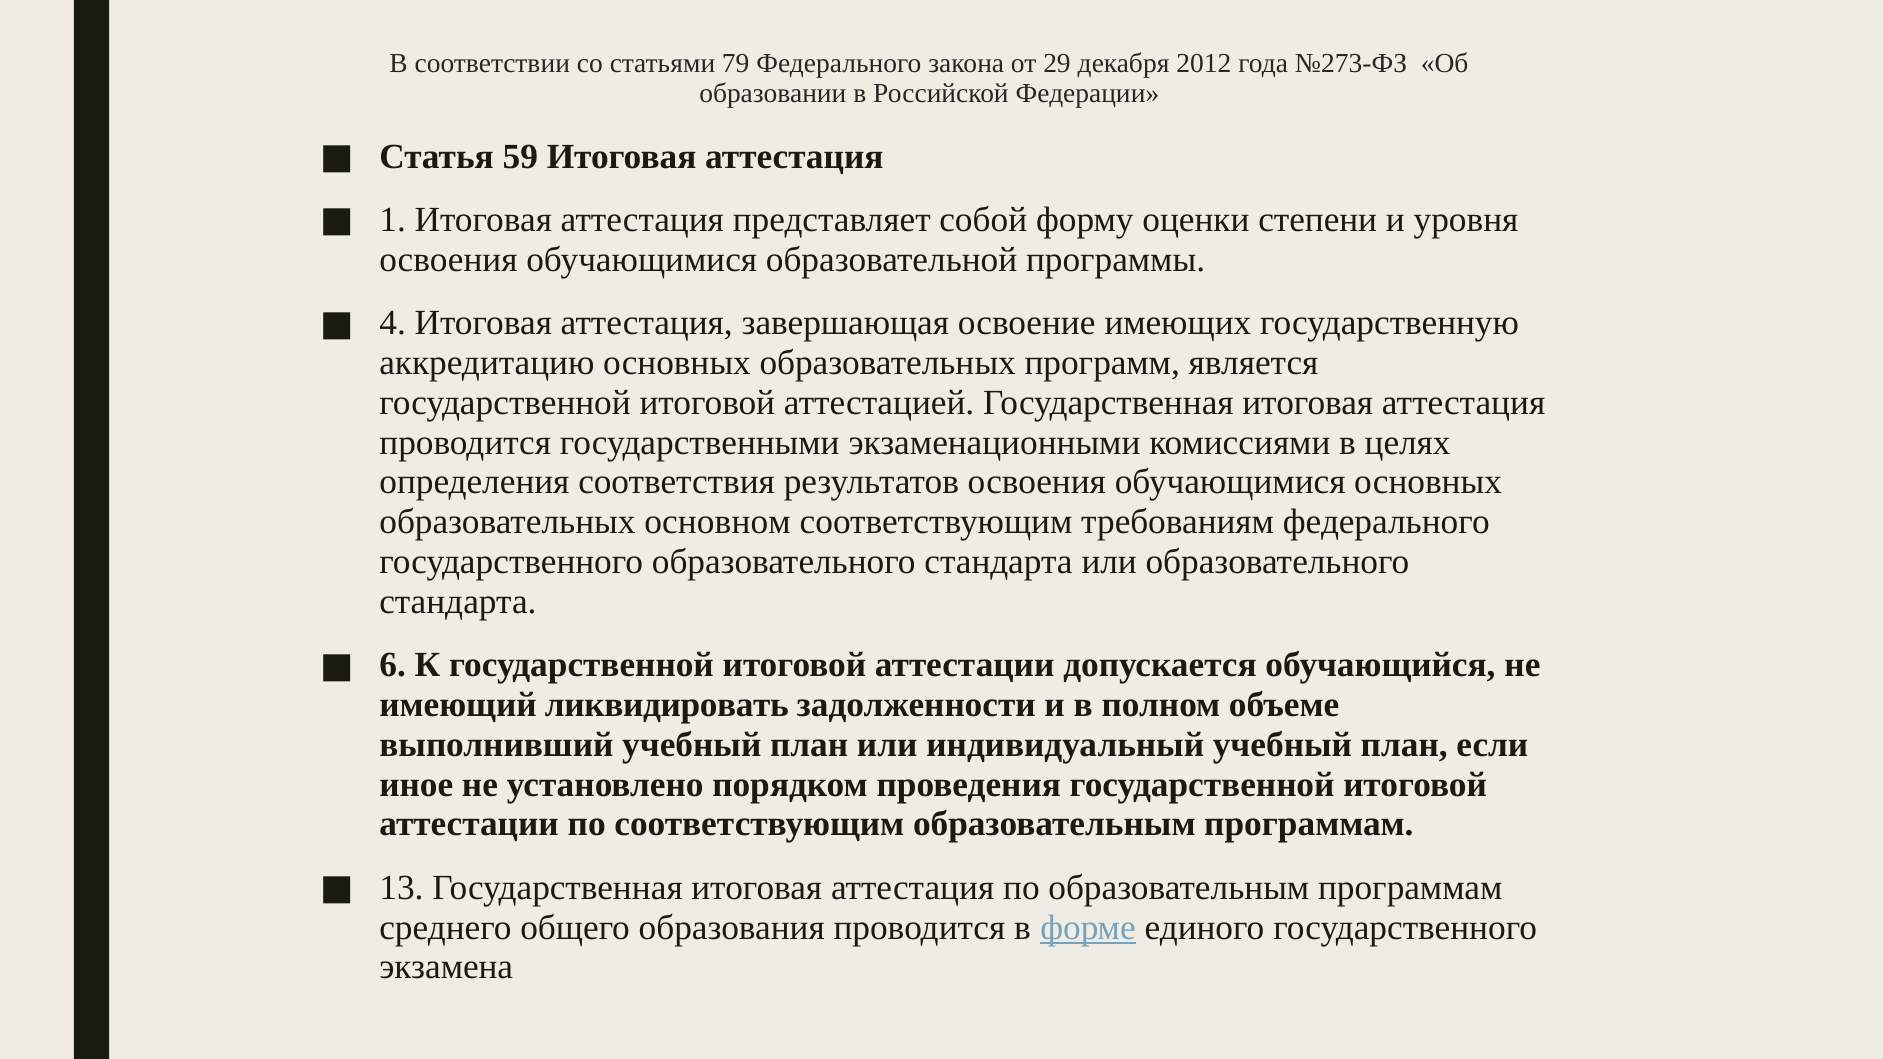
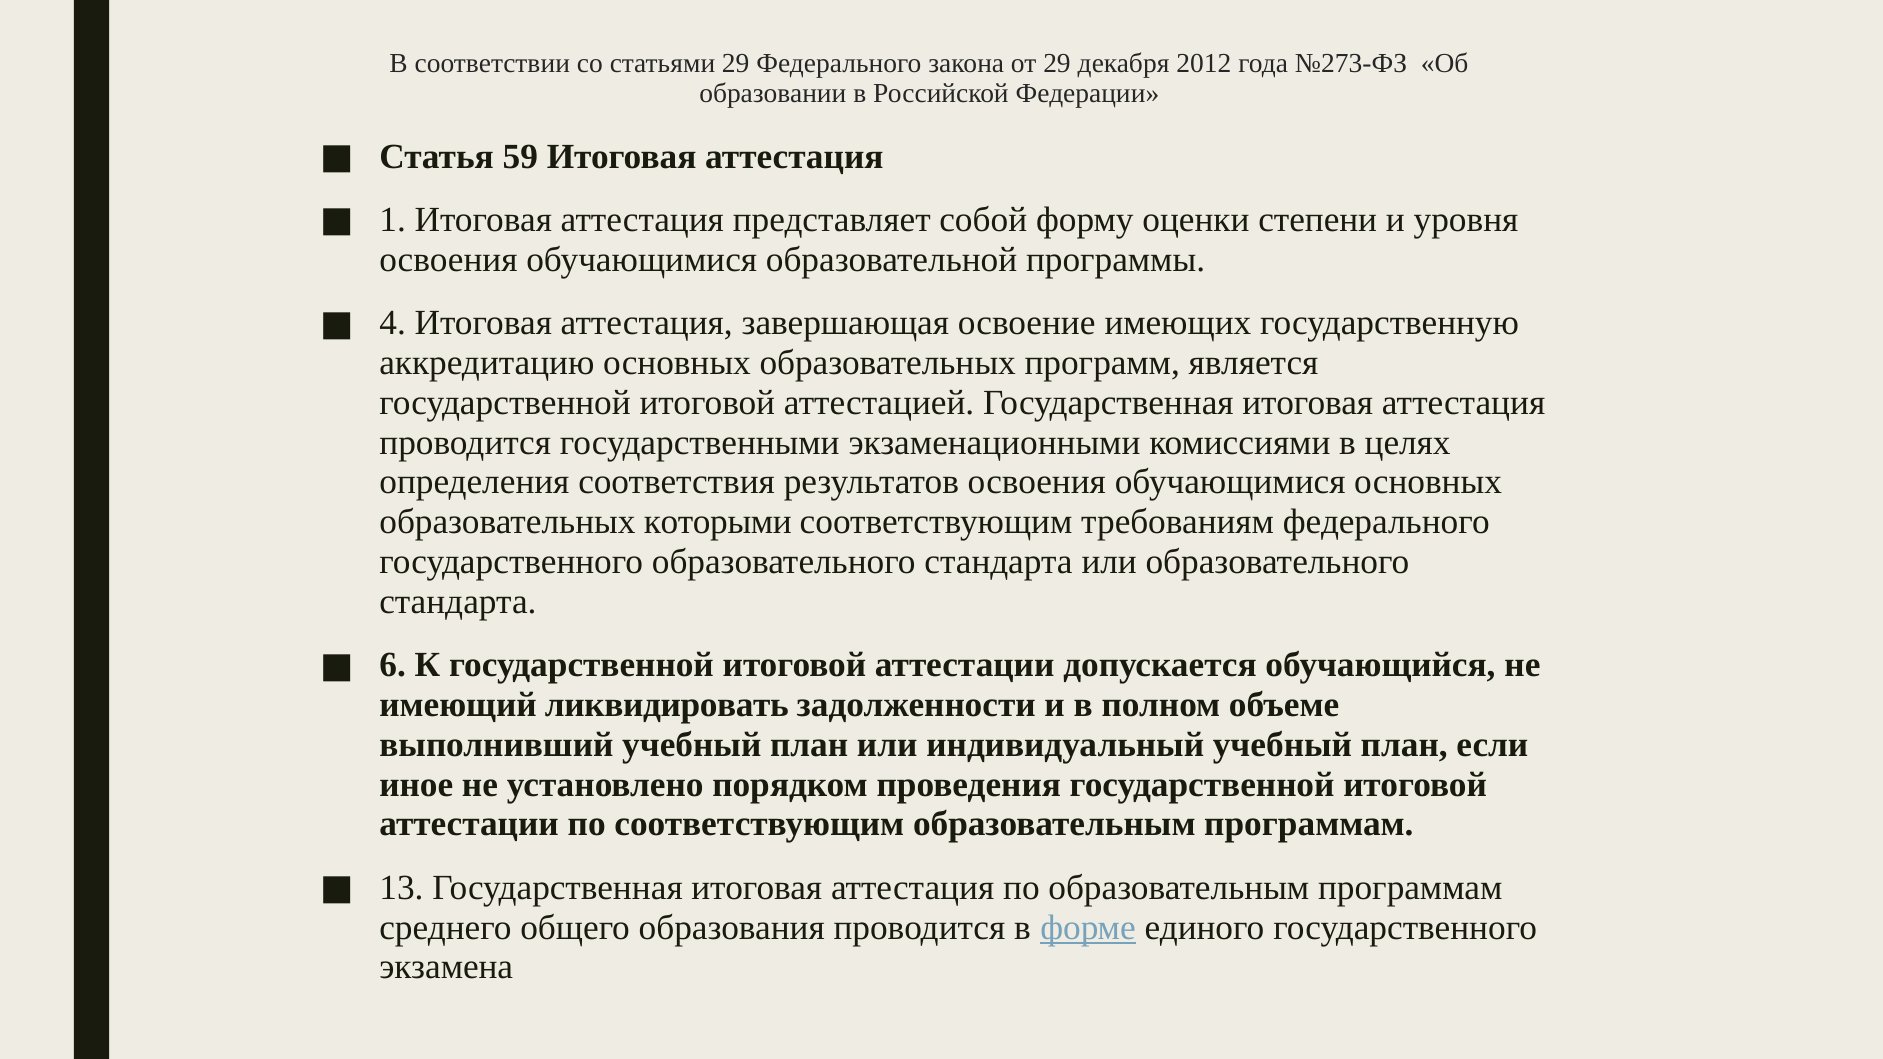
статьями 79: 79 -> 29 (736, 64)
основном: основном -> которыми (718, 522)
